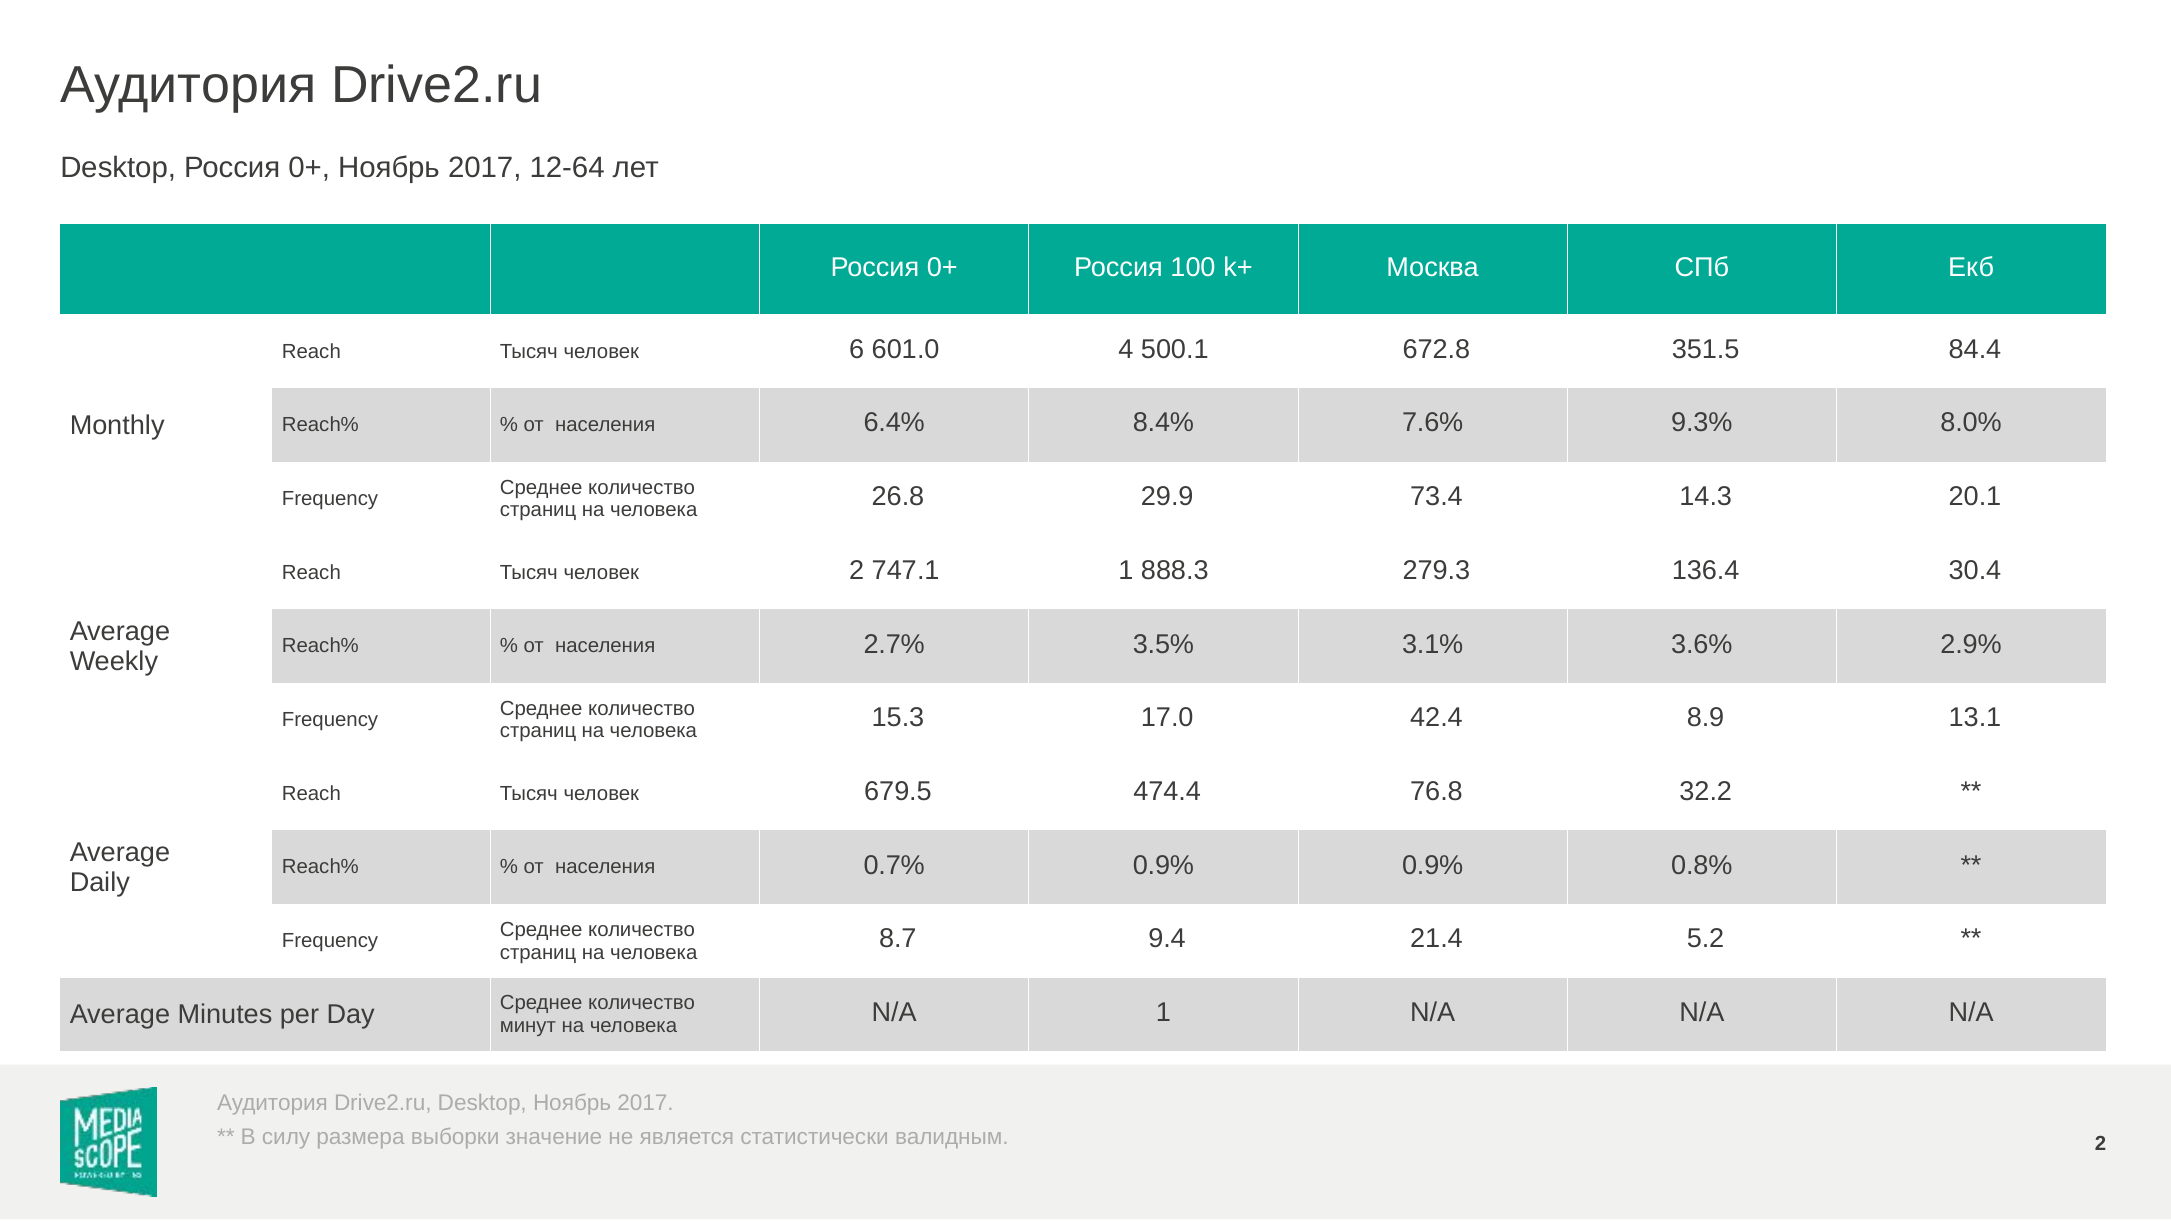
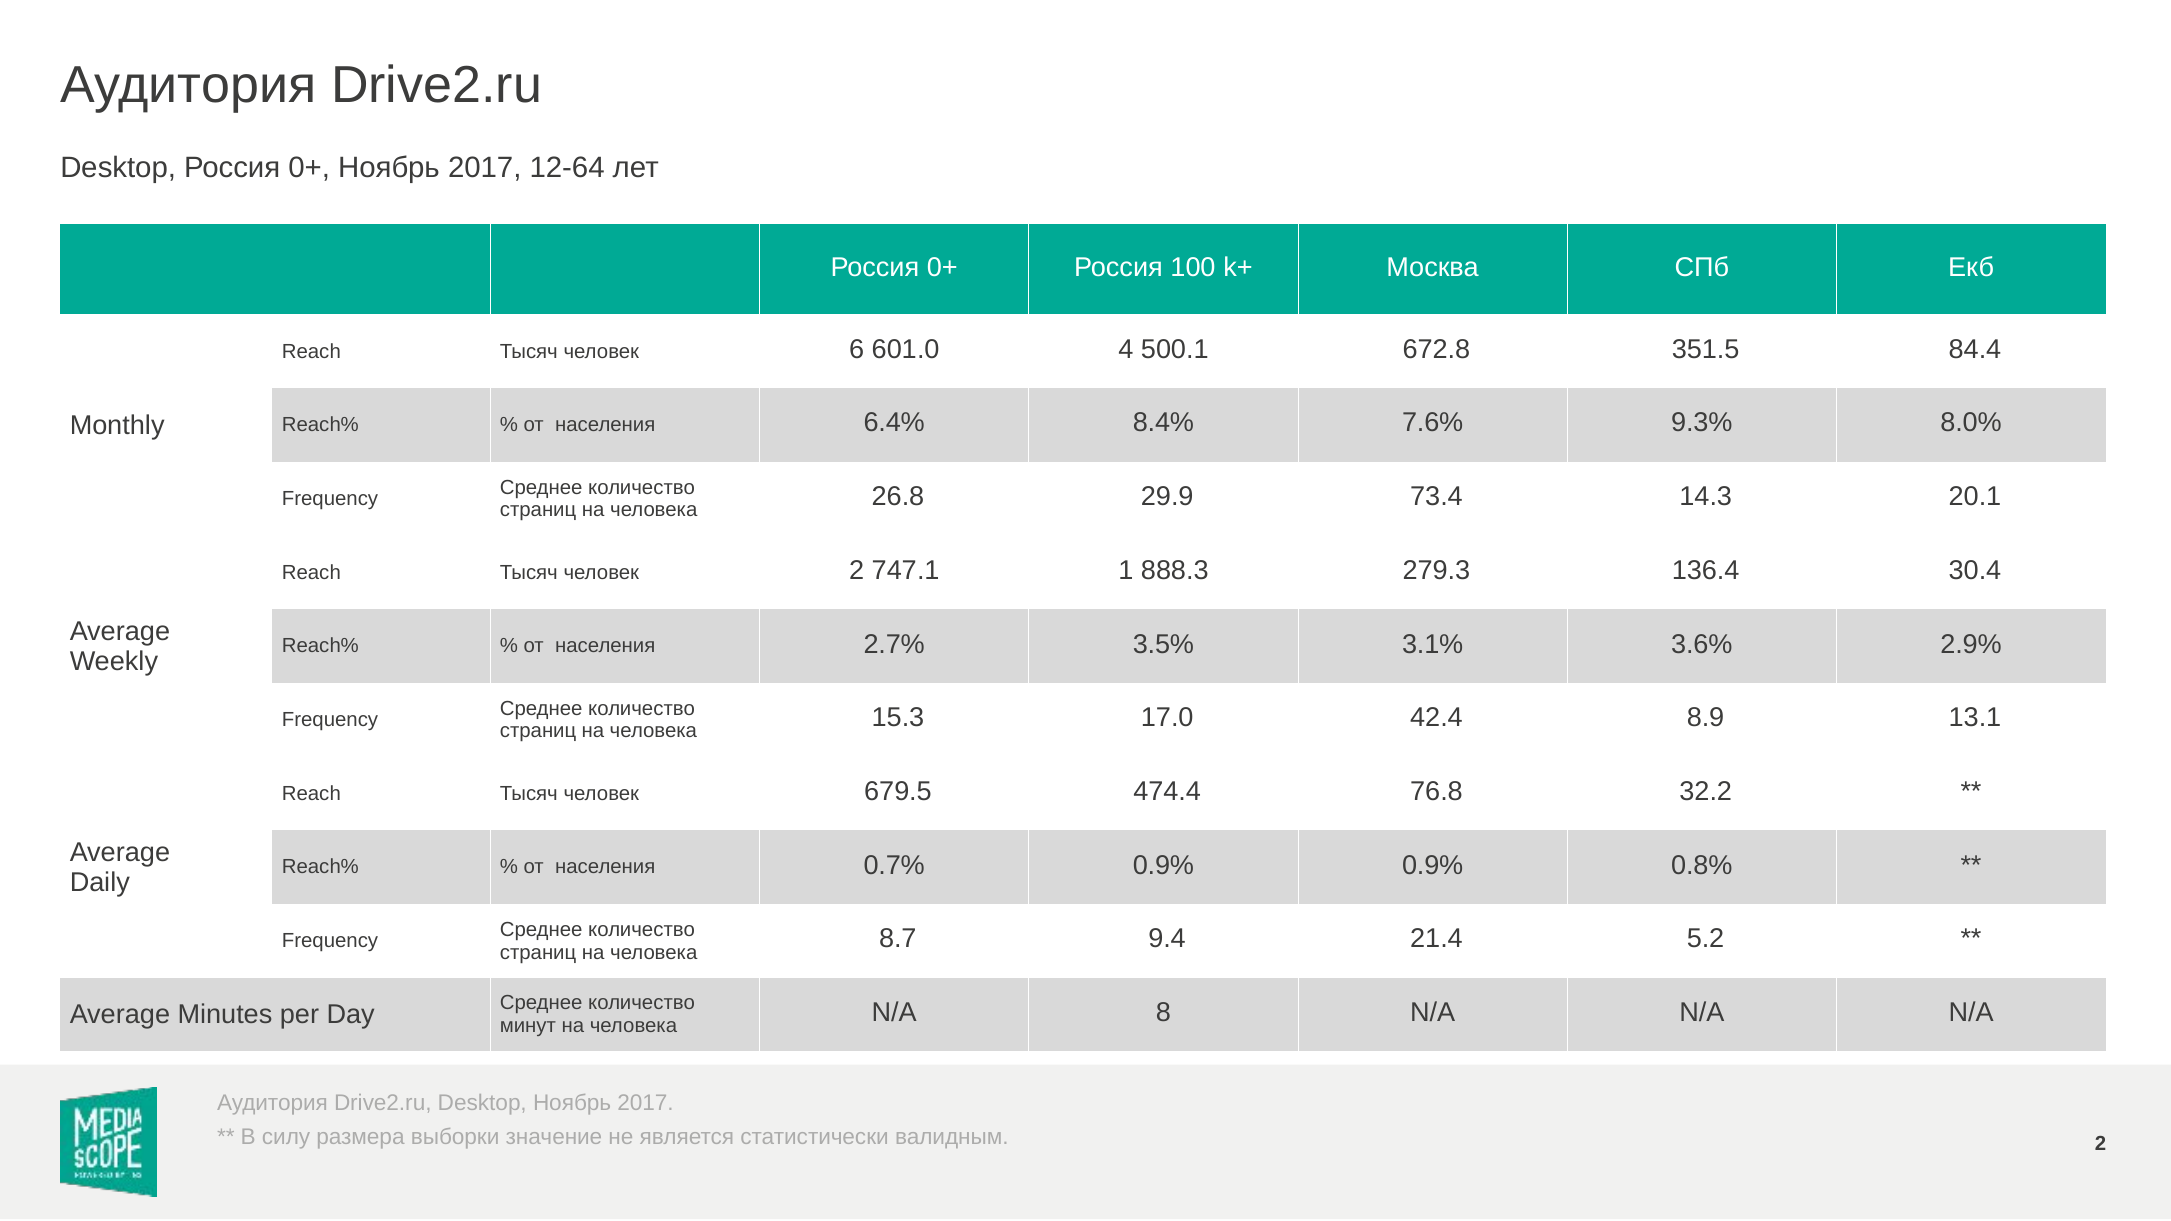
N/A 1: 1 -> 8 (1164, 1013)
